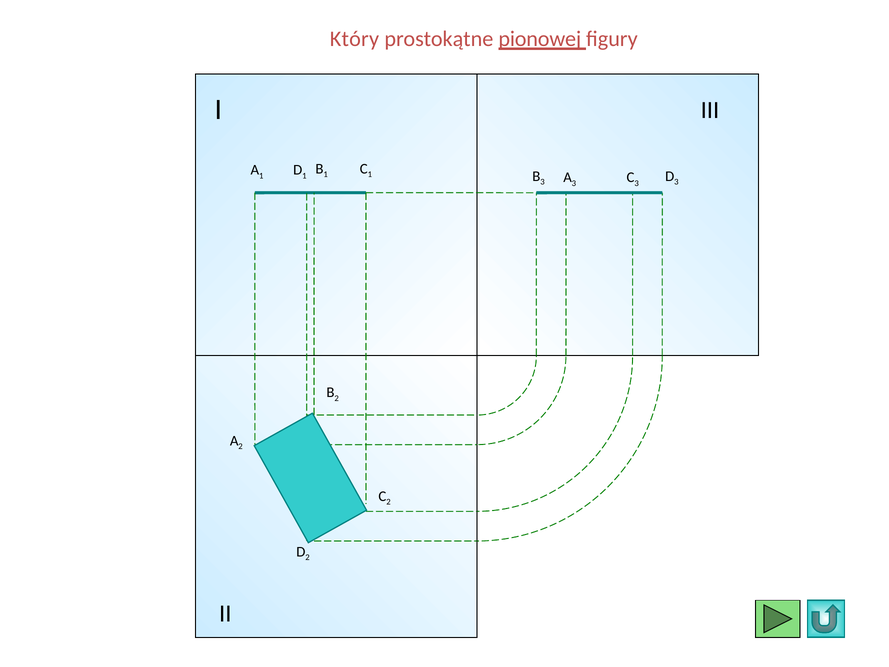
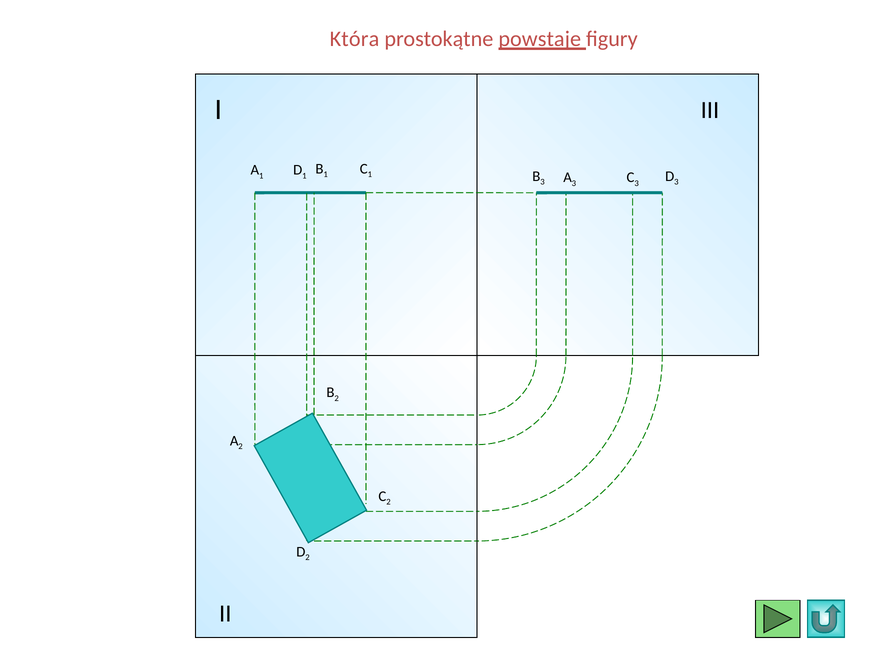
Który: Który -> Która (354, 39)
pionowej: pionowej -> powstaje (540, 39)
